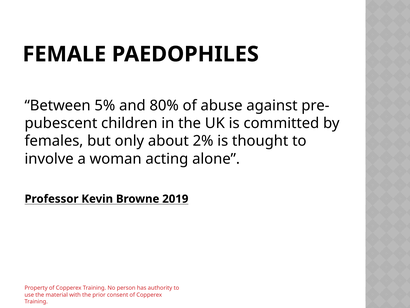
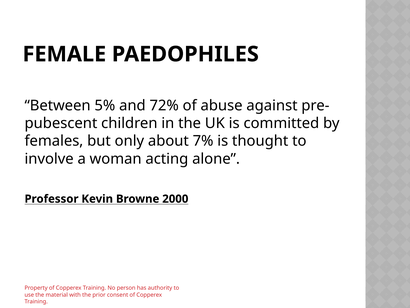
80%: 80% -> 72% (164, 105)
2%: 2% -> 7% (203, 141)
2019: 2019 -> 2000 (175, 199)
